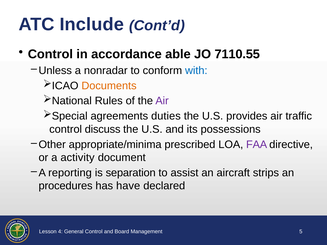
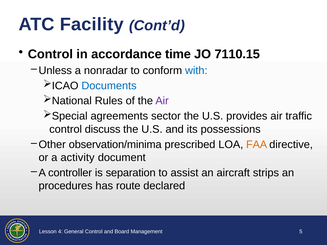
Include: Include -> Facility (92, 24)
able: able -> time (178, 54)
7110.55: 7110.55 -> 7110.15 (237, 54)
Documents colour: orange -> blue (109, 86)
duties: duties -> sector (166, 116)
appropriate/minima: appropriate/minima -> observation/minima (115, 145)
FAA colour: purple -> orange (257, 145)
reporting: reporting -> controller (70, 173)
have: have -> route (128, 186)
